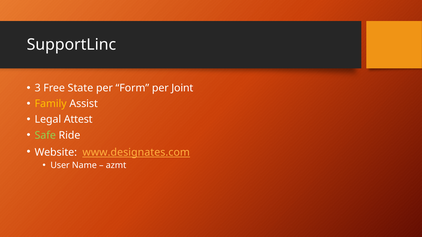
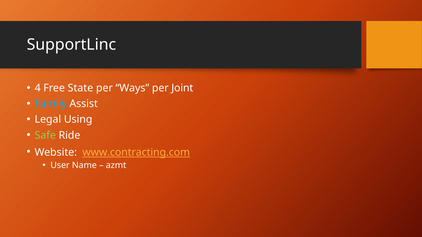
3: 3 -> 4 (38, 88)
Form: Form -> Ways (132, 88)
Family colour: yellow -> light blue (51, 104)
Attest: Attest -> Using (78, 120)
www.designates.com: www.designates.com -> www.contracting.com (136, 152)
